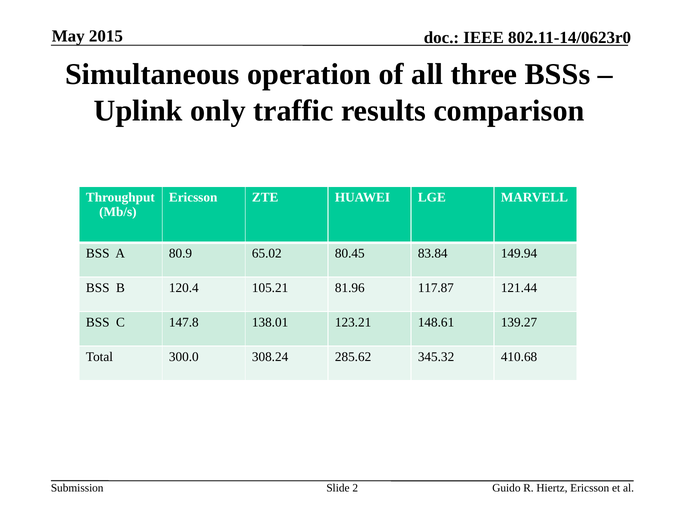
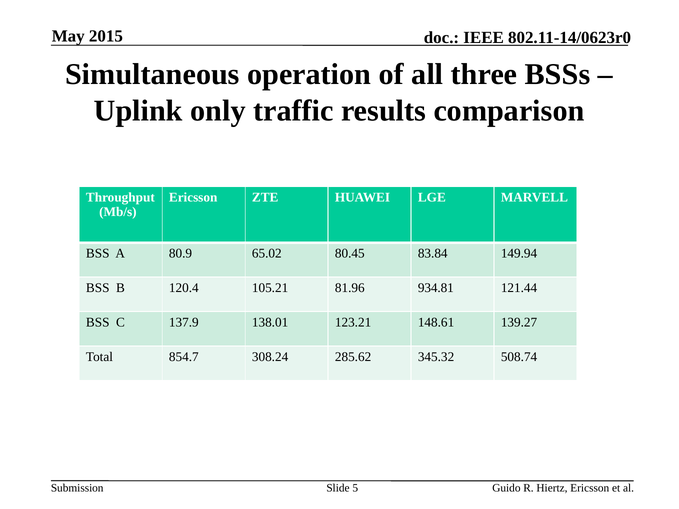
117.87: 117.87 -> 934.81 (436, 288)
147.8: 147.8 -> 137.9 (184, 322)
300.0: 300.0 -> 854.7 (184, 357)
410.68: 410.68 -> 508.74 (519, 357)
2: 2 -> 5 (355, 488)
